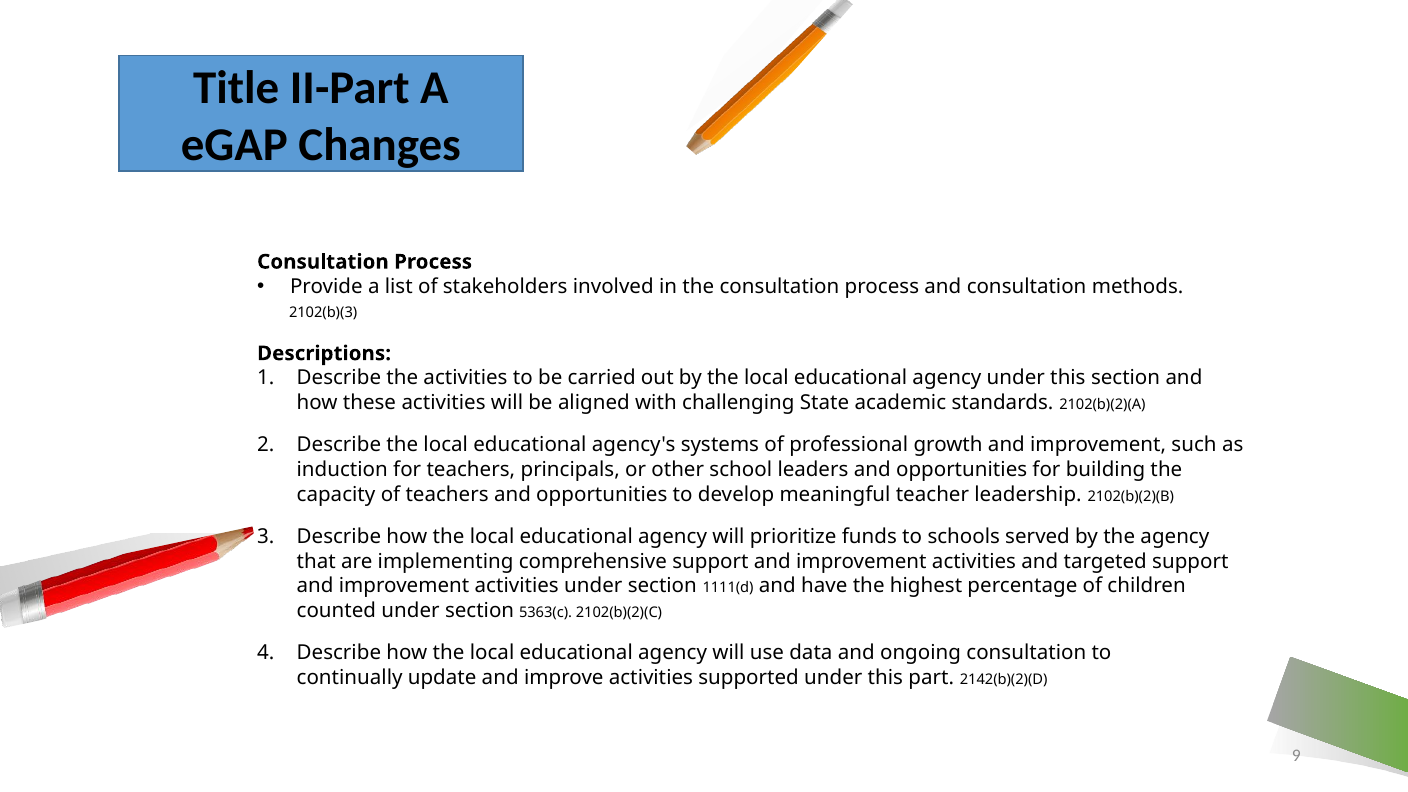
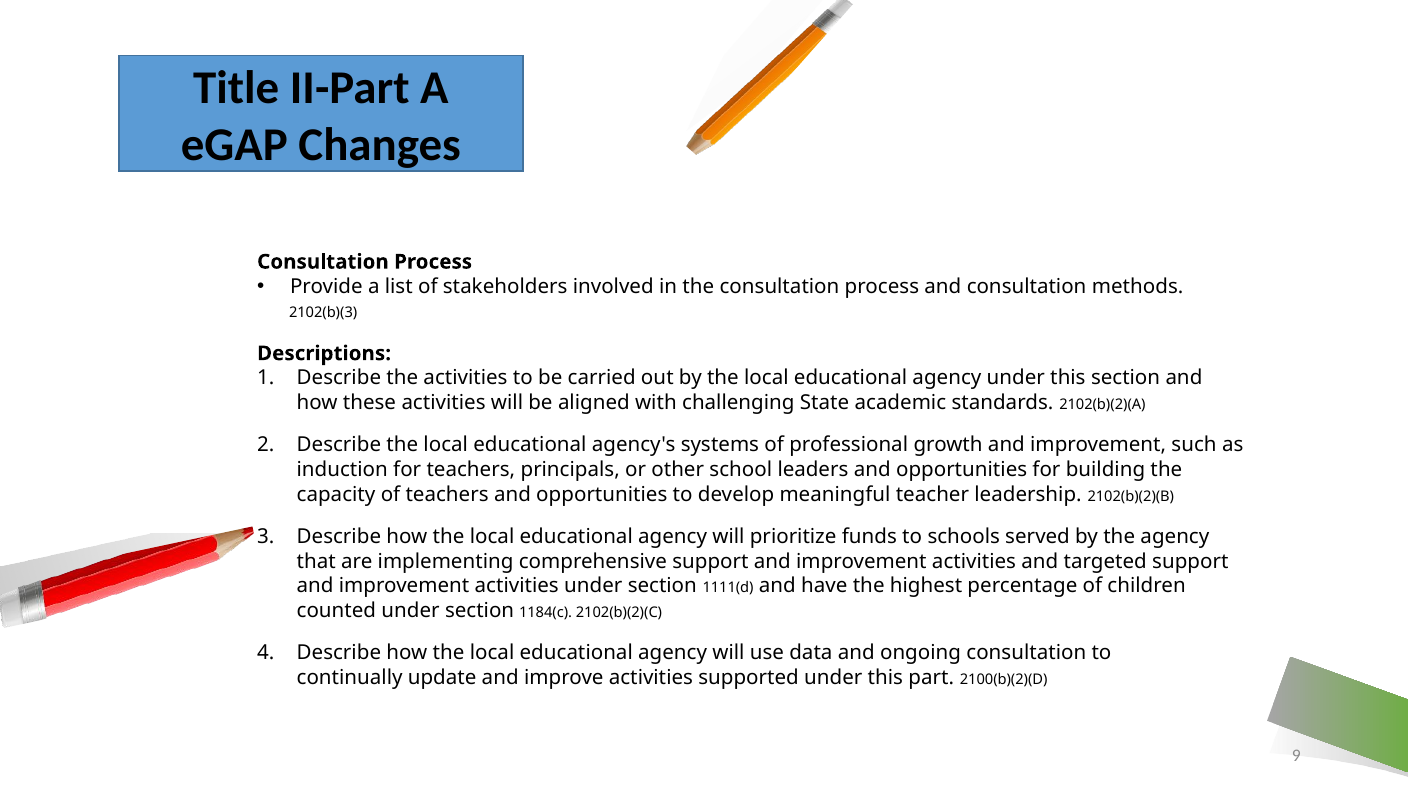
5363(c: 5363(c -> 1184(c (546, 612)
2142(b)(2)(D: 2142(b)(2)(D -> 2100(b)(2)(D (1004, 679)
